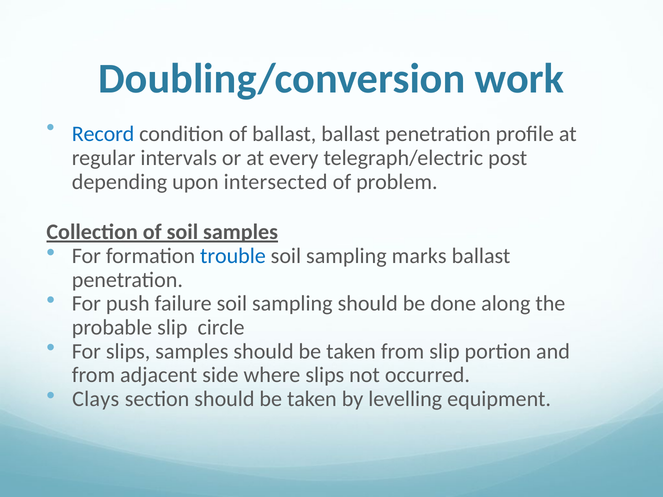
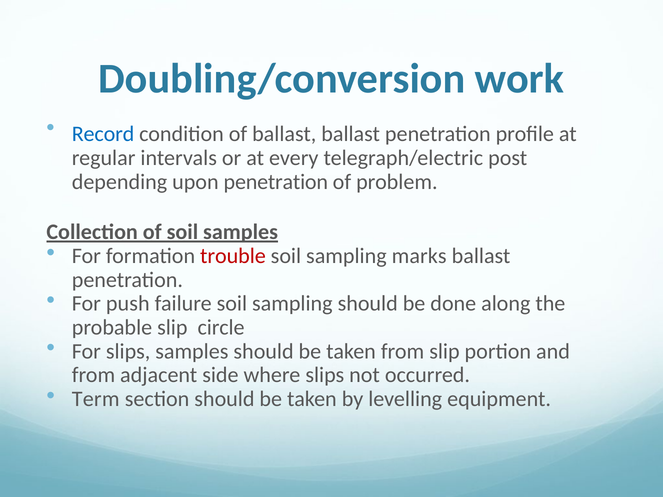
upon intersected: intersected -> penetration (276, 182)
trouble colour: blue -> red (233, 256)
Clays: Clays -> Term (96, 399)
